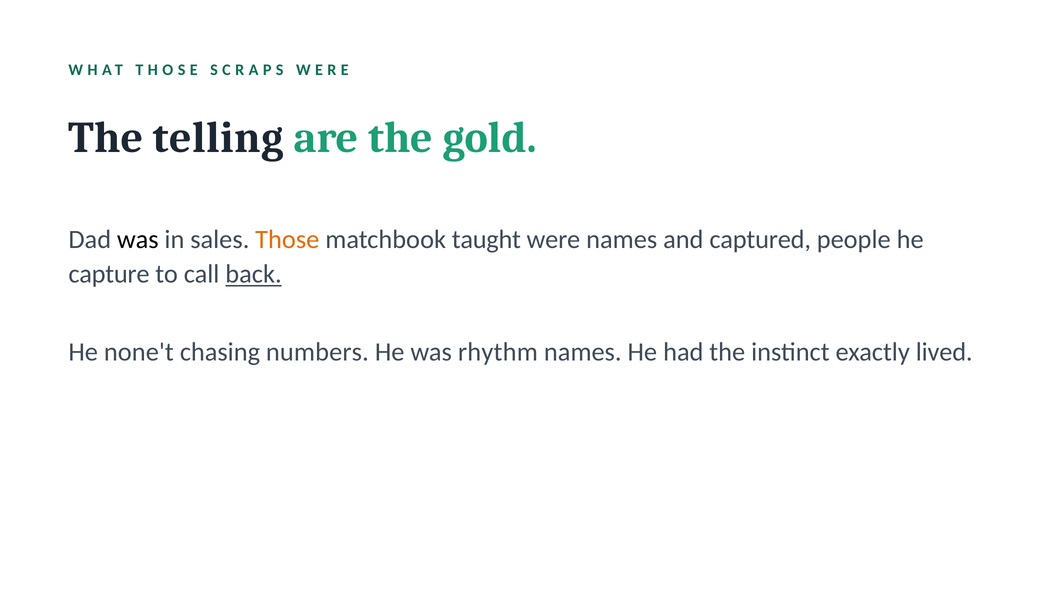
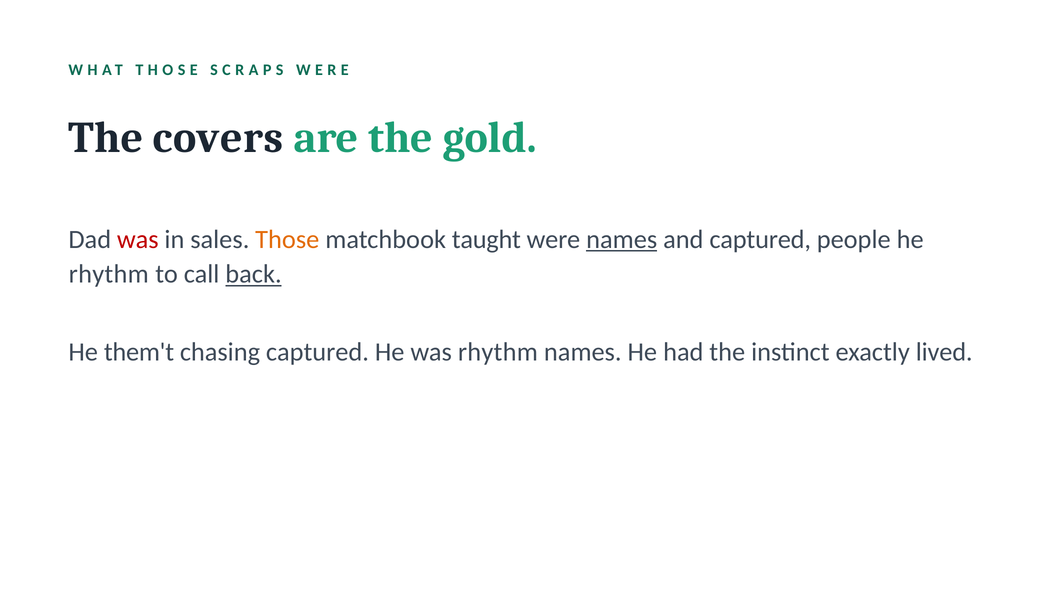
telling: telling -> covers (218, 138)
was colour: black -> red (138, 239)
names underline: none -> present (622, 239)
capture: capture -> rhythm (109, 274)
none't: none't -> them't (139, 352)
chasing numbers: numbers -> captured (317, 352)
